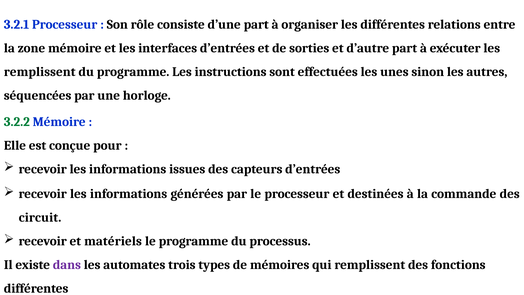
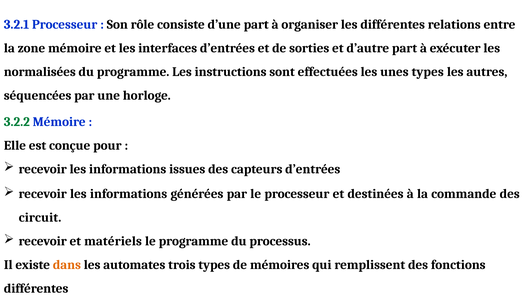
remplissent: remplissent -> normalisées (40, 72)
unes sinon: sinon -> types (428, 72)
dans colour: purple -> orange (67, 265)
